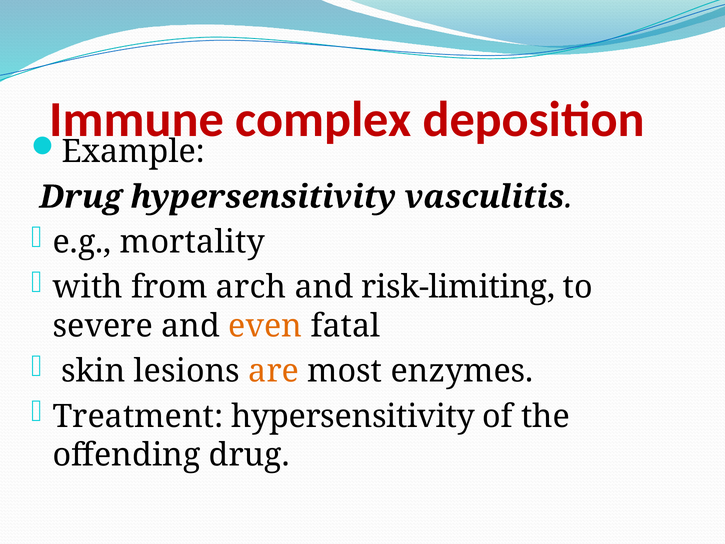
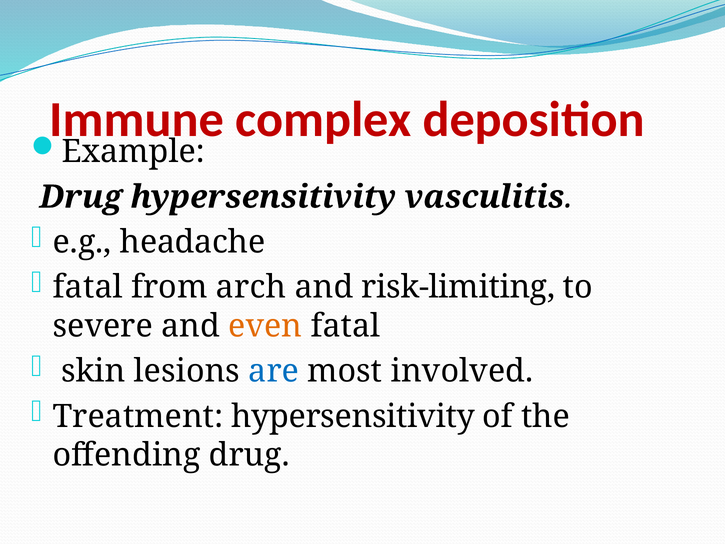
mortality: mortality -> headache (193, 242)
with: with -> fatal (88, 287)
are colour: orange -> blue (274, 371)
enzymes: enzymes -> involved (462, 371)
